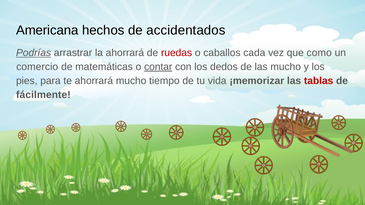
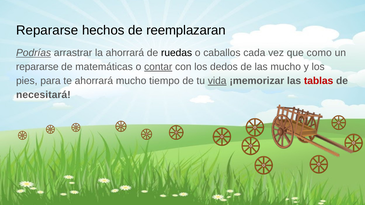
Americana: Americana -> Repararse (47, 30)
accidentados: accidentados -> reemplazaran (186, 30)
ruedas colour: red -> black (177, 53)
comercio: comercio -> repararse (37, 67)
vida underline: none -> present (217, 81)
fácilmente: fácilmente -> necesitará (43, 95)
